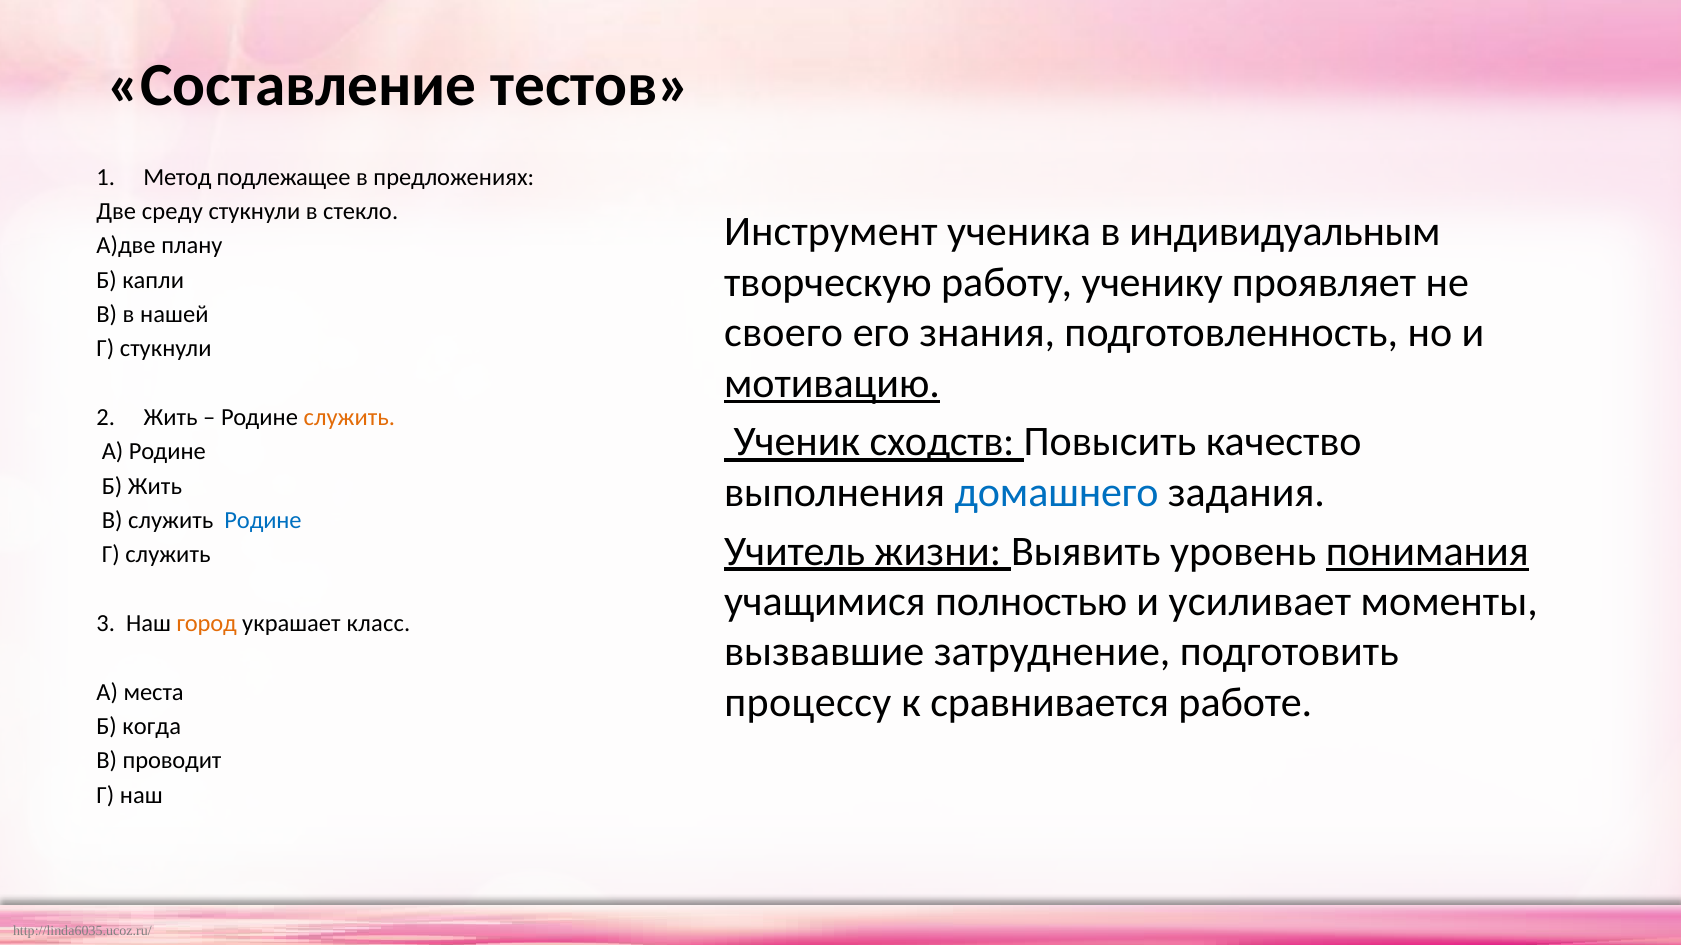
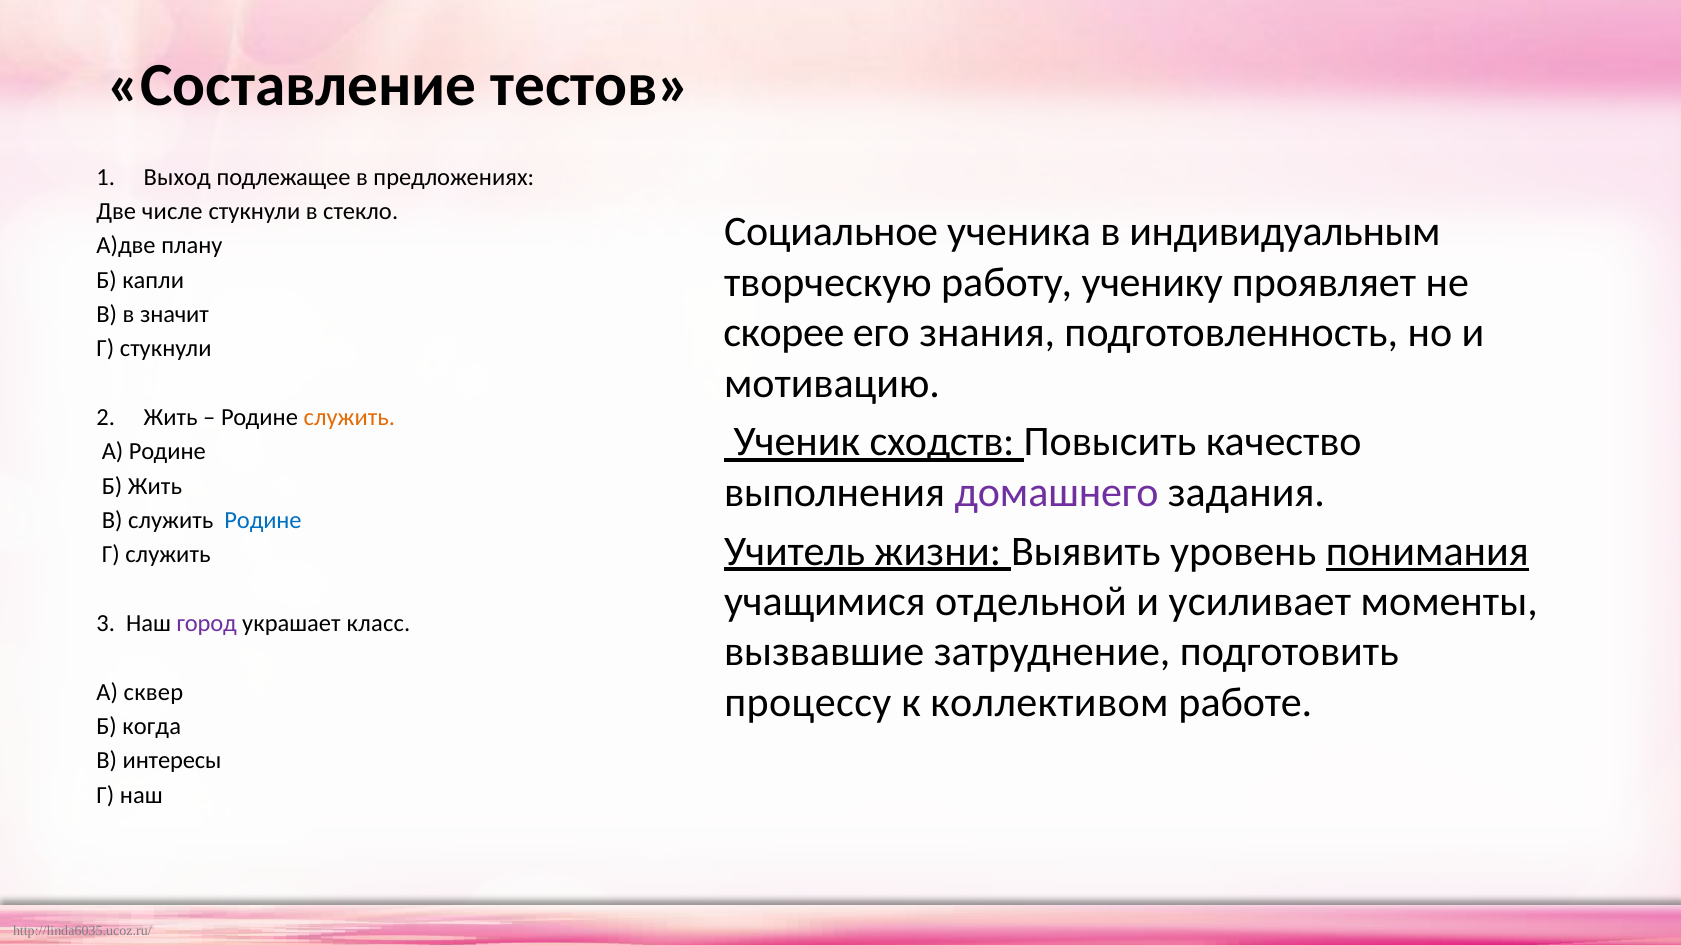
Метод: Метод -> Выход (177, 177)
среду: среду -> числе (172, 212)
Инструмент: Инструмент -> Социальное (831, 232)
нашей: нашей -> значит (174, 315)
своего: своего -> скорее (784, 333)
мотивацию underline: present -> none (832, 384)
домашнего colour: blue -> purple (1057, 493)
полностью: полностью -> отдельной (1031, 602)
город colour: orange -> purple (207, 624)
места: места -> сквер (153, 693)
сравнивается: сравнивается -> коллективом (1049, 703)
проводит: проводит -> интересы (172, 761)
